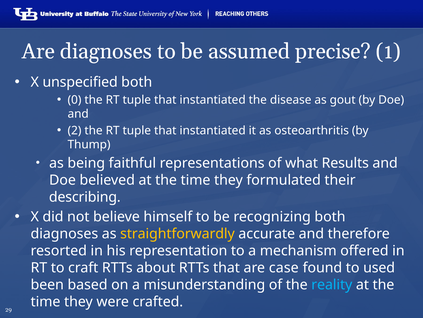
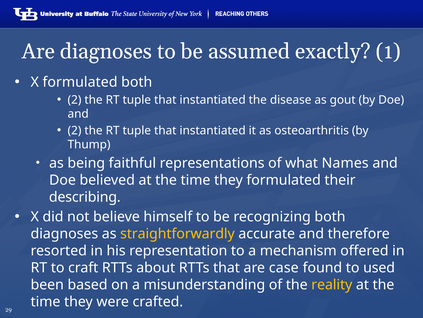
precise: precise -> exactly (333, 52)
X unspecified: unspecified -> formulated (80, 82)
0: 0 -> 2 (74, 100)
Results: Results -> Names (345, 163)
reality colour: light blue -> yellow (332, 284)
